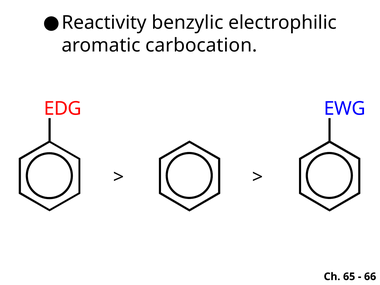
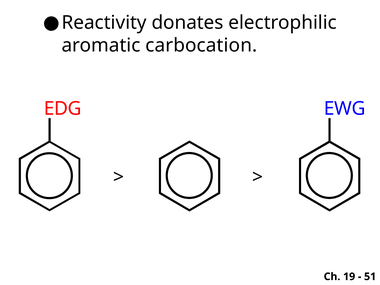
benzylic: benzylic -> donates (188, 22)
65: 65 -> 19 (349, 277)
66: 66 -> 51 (370, 277)
